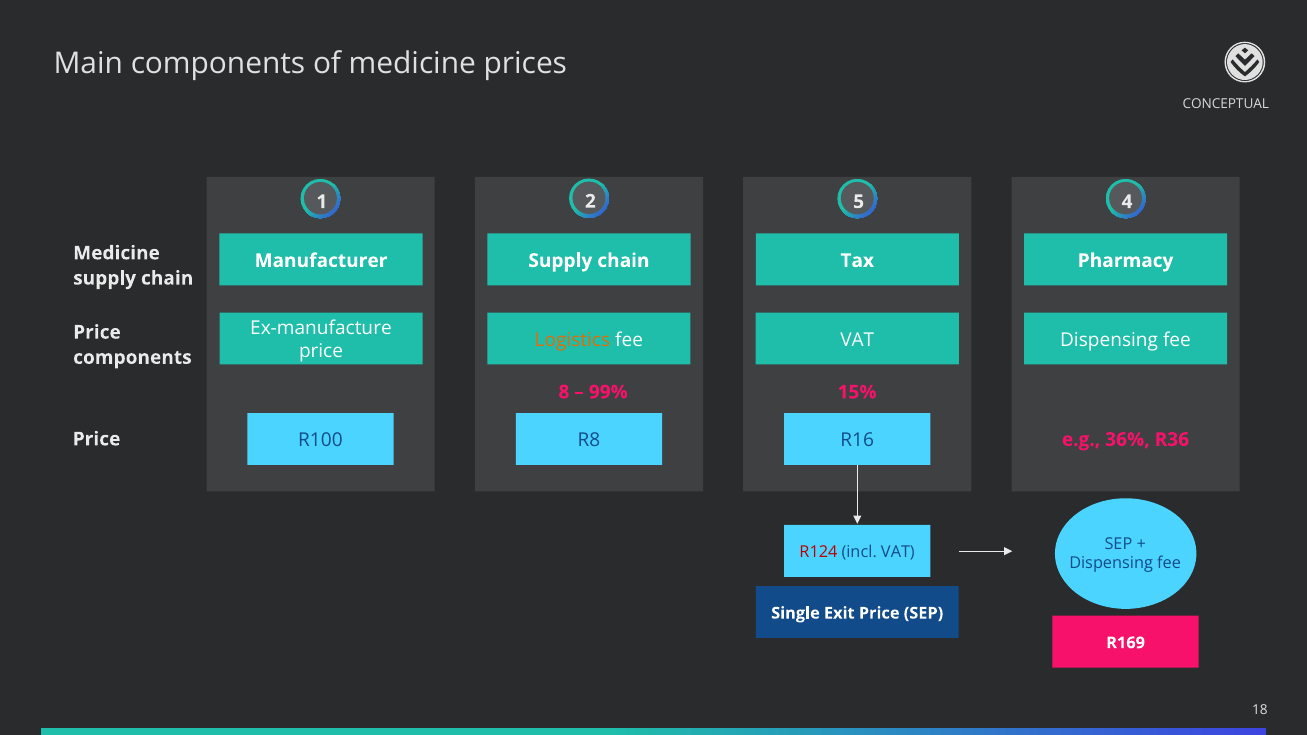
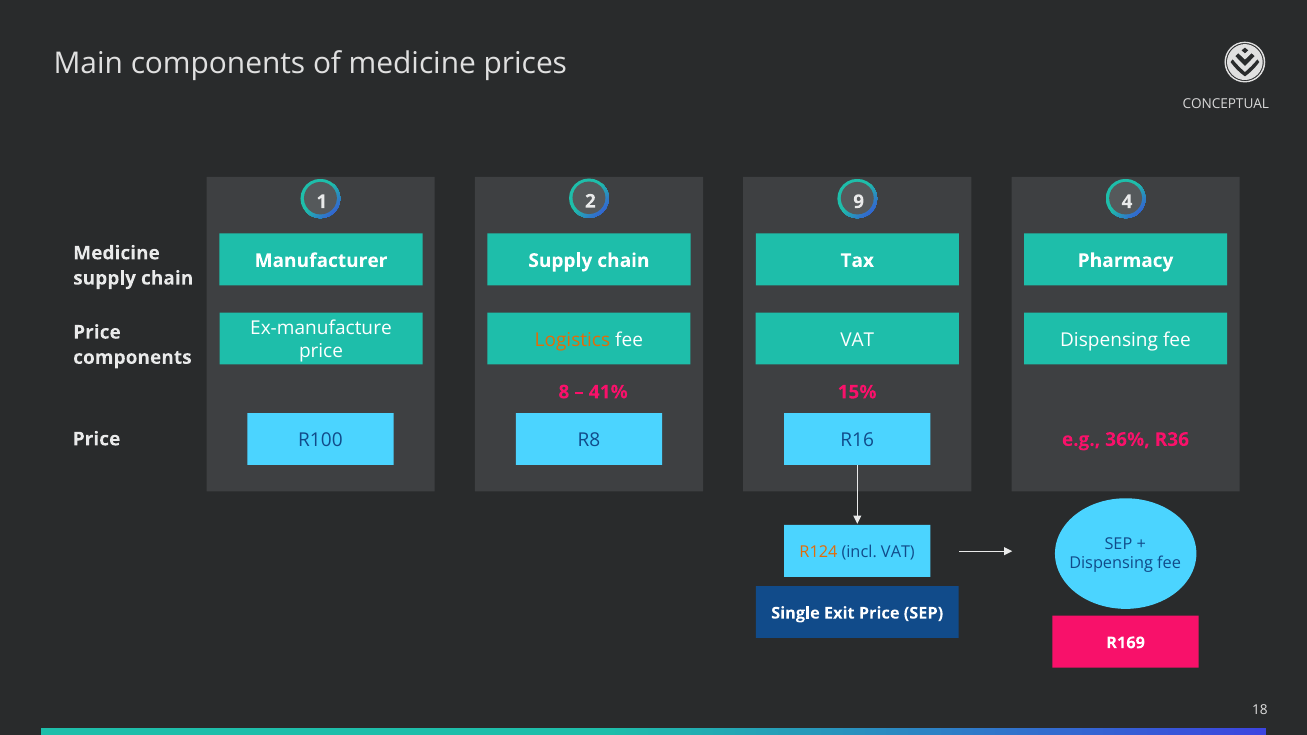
5: 5 -> 9 (859, 202)
99%: 99% -> 41% (608, 392)
R124 colour: red -> orange (818, 552)
